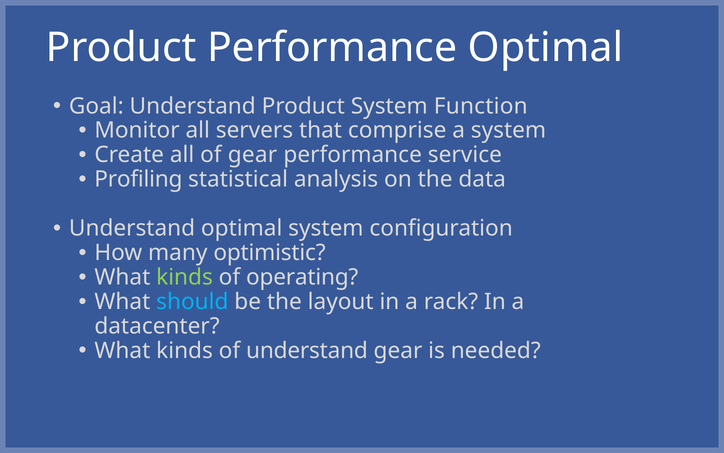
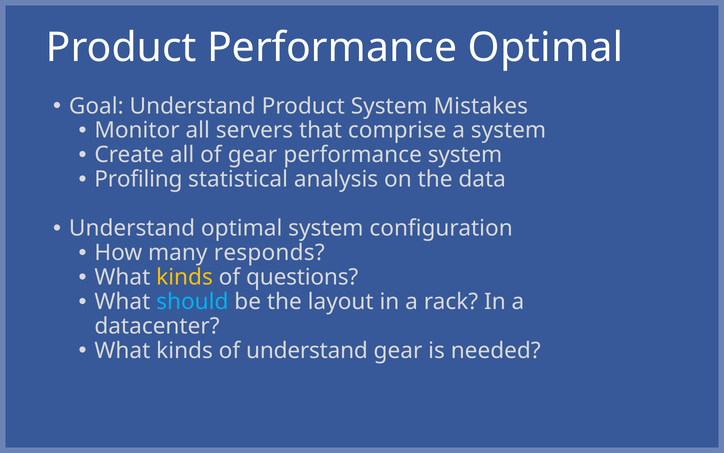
Function: Function -> Mistakes (481, 106)
performance service: service -> system (465, 155)
optimistic: optimistic -> responds (269, 253)
kinds colour: light green -> yellow (185, 277)
operating: operating -> questions (302, 277)
